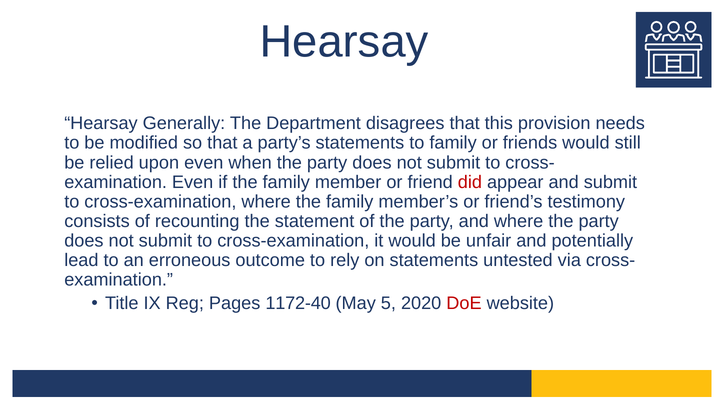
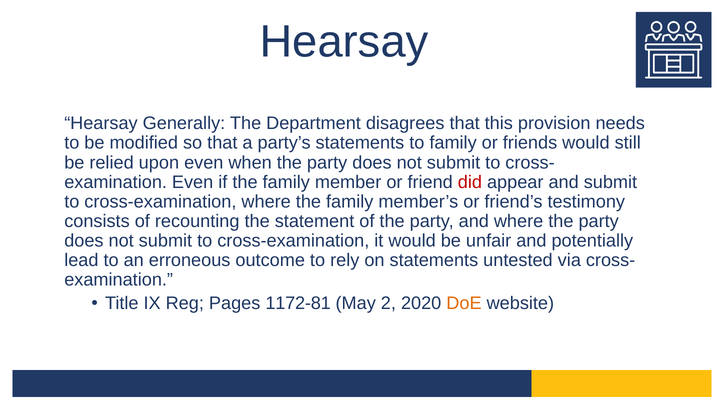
1172-40: 1172-40 -> 1172-81 (298, 303)
5: 5 -> 2 (388, 303)
DoE colour: red -> orange (464, 303)
